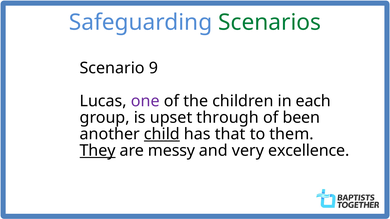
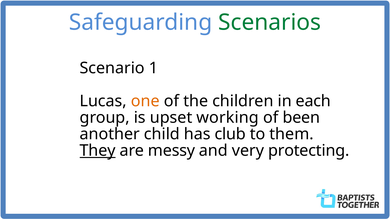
9: 9 -> 1 (153, 68)
one colour: purple -> orange (145, 101)
through: through -> working (228, 118)
child underline: present -> none (162, 134)
that: that -> club (230, 134)
excellence: excellence -> protecting (309, 151)
